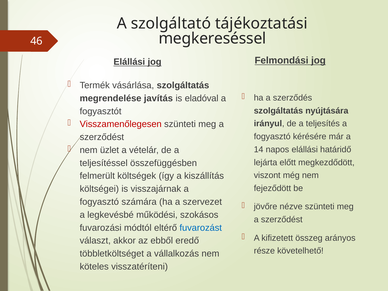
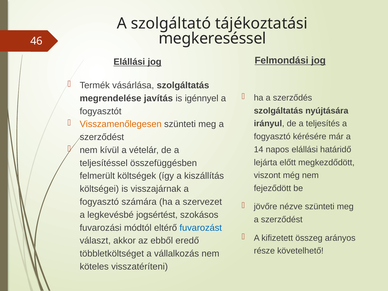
eladóval: eladóval -> igénnyel (202, 98)
Visszamenőlegesen colour: red -> orange (121, 124)
üzlet: üzlet -> kívül (109, 150)
működési: működési -> jogsértést (157, 215)
